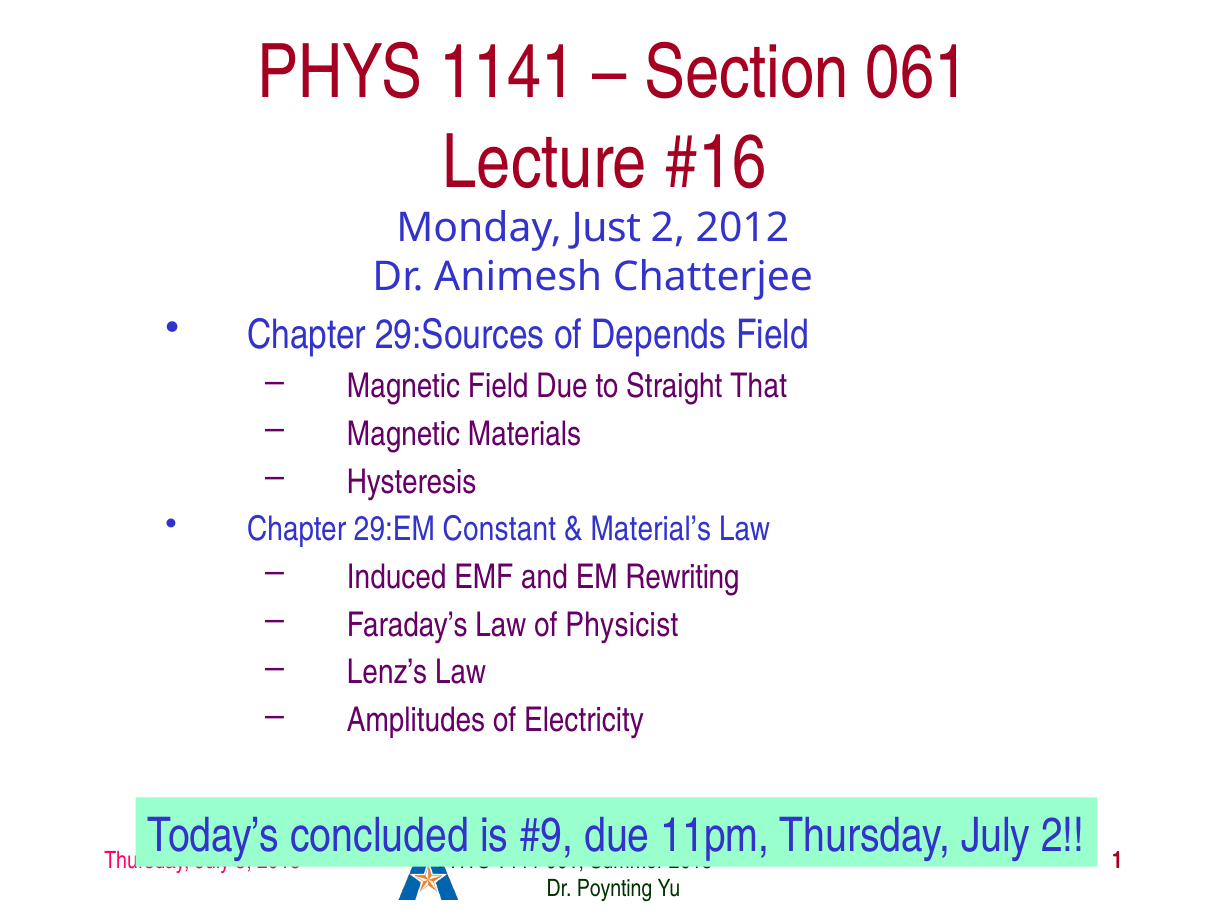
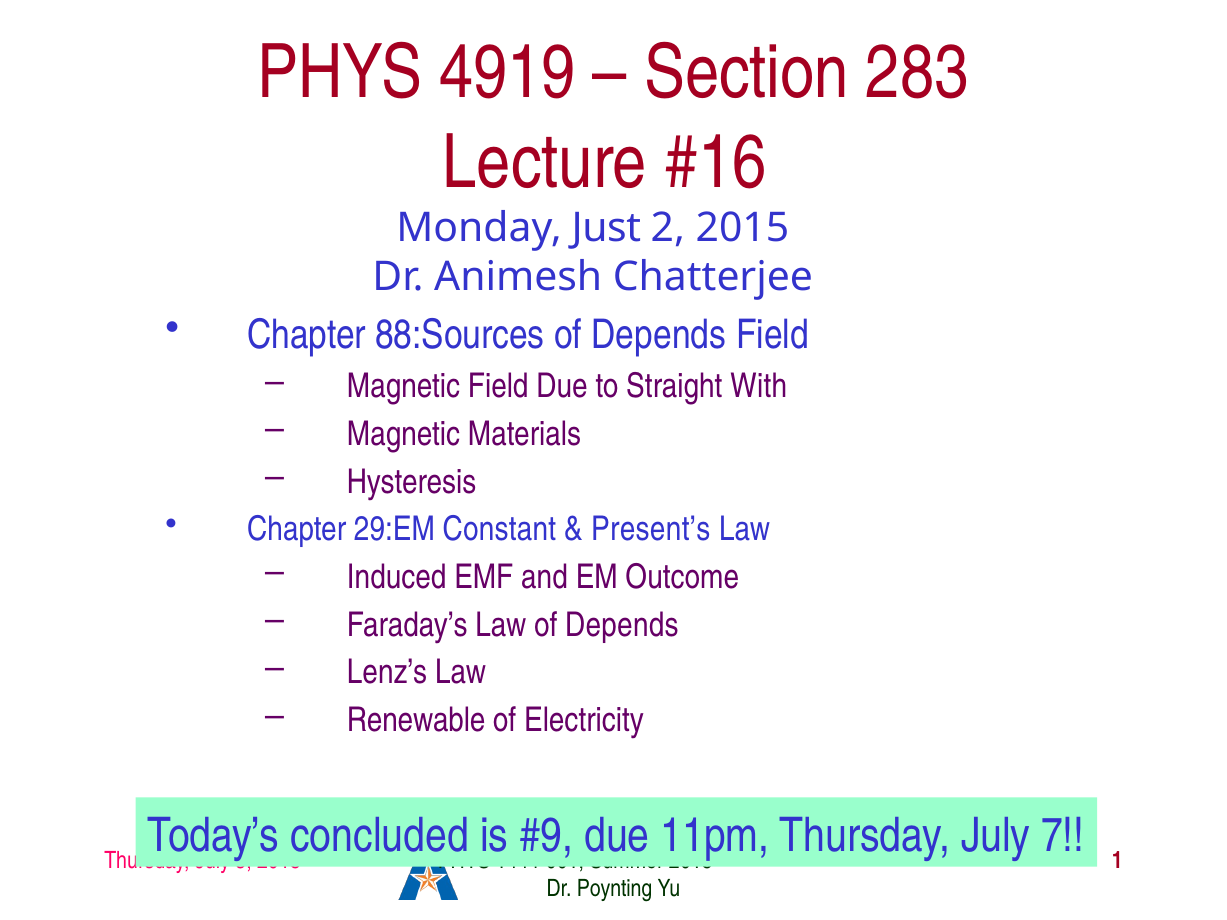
1141: 1141 -> 4919 (507, 73)
061: 061 -> 283 (917, 73)
2012: 2012 -> 2015 (742, 228)
29:Sources: 29:Sources -> 88:Sources (460, 335)
That: That -> With (759, 386)
Material’s: Material’s -> Present’s (651, 530)
Rewriting: Rewriting -> Outcome (682, 577)
Law of Physicist: Physicist -> Depends (622, 625)
Amplitudes: Amplitudes -> Renewable (416, 721)
July 2: 2 -> 7 (1063, 836)
